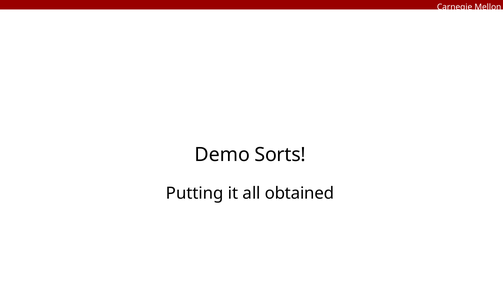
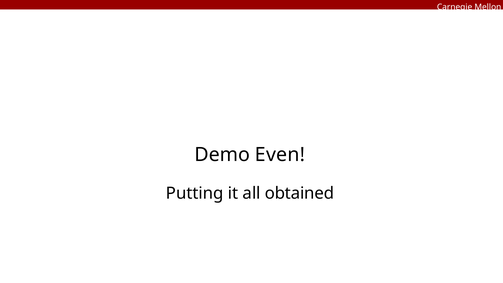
Sorts: Sorts -> Even (280, 155)
